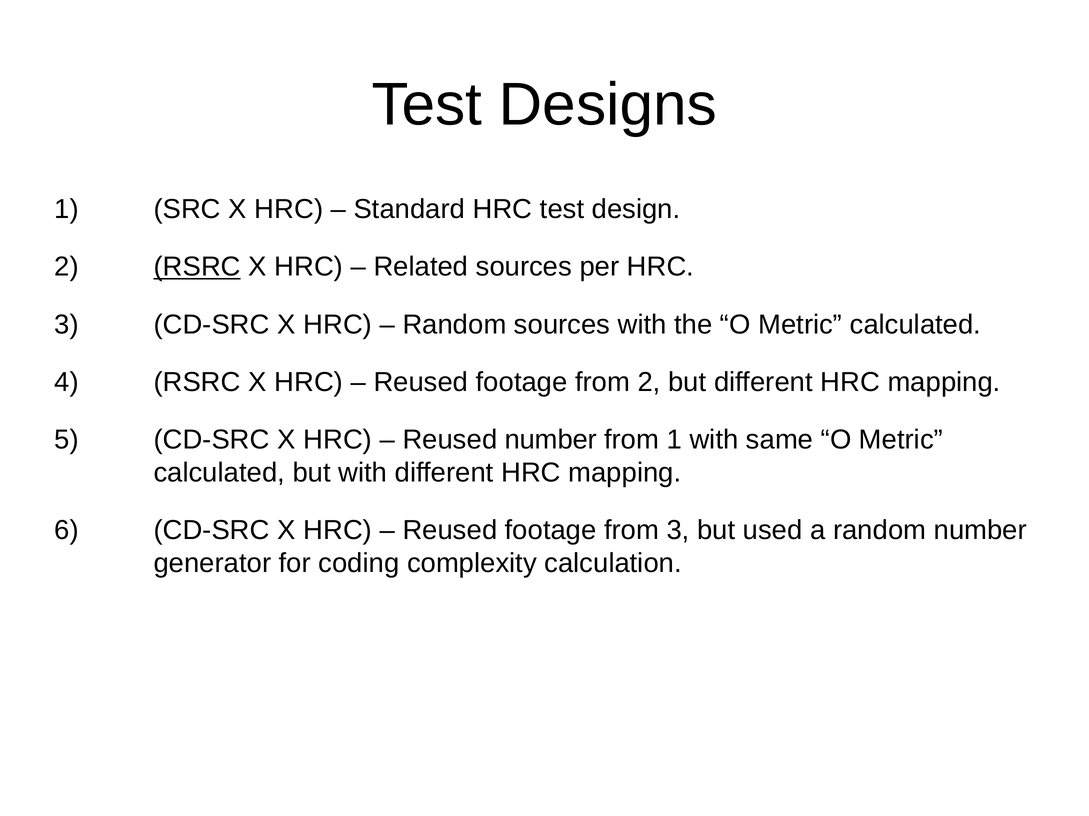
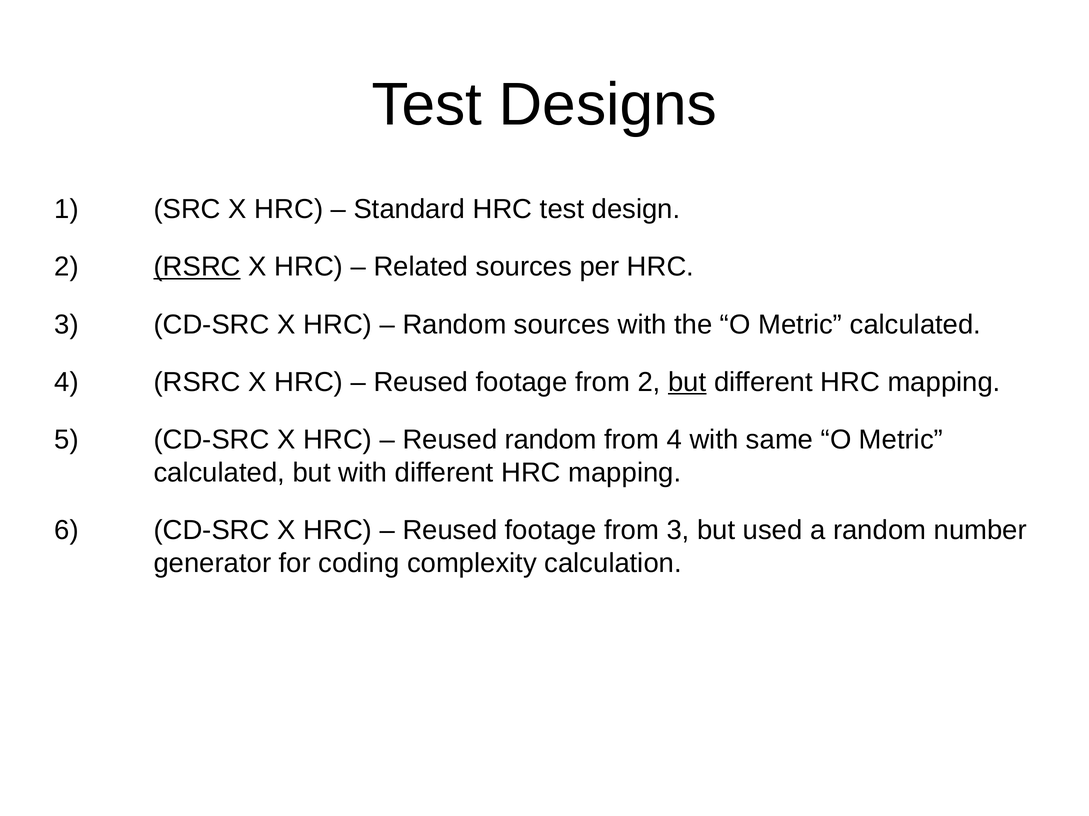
but underline: none -> present (687, 382)
Reused number: number -> random (551, 440)
from 1: 1 -> 4 (674, 440)
